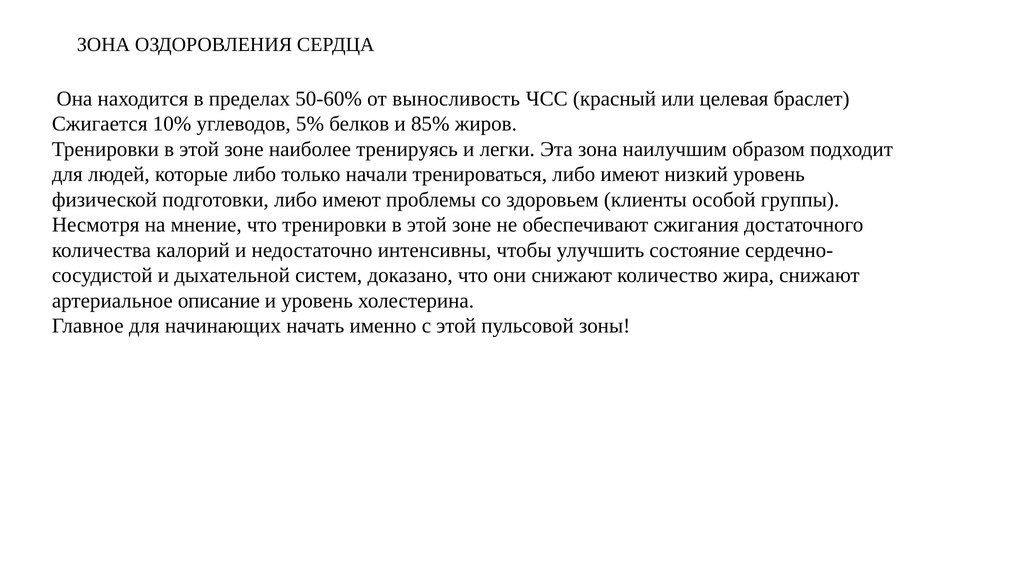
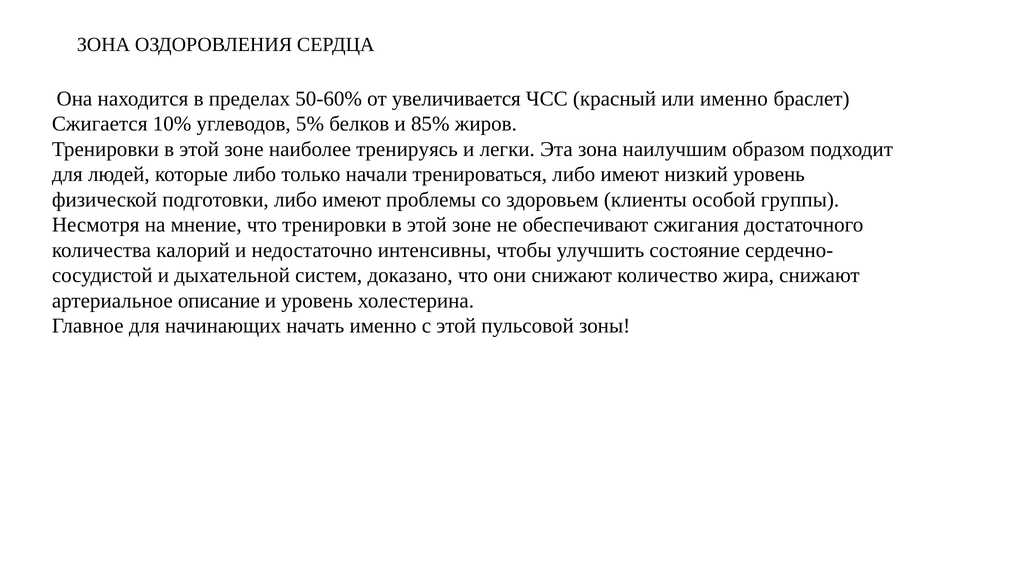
выносливость: выносливость -> увеличивается (456, 99)
или целевая: целевая -> именно (734, 99)
